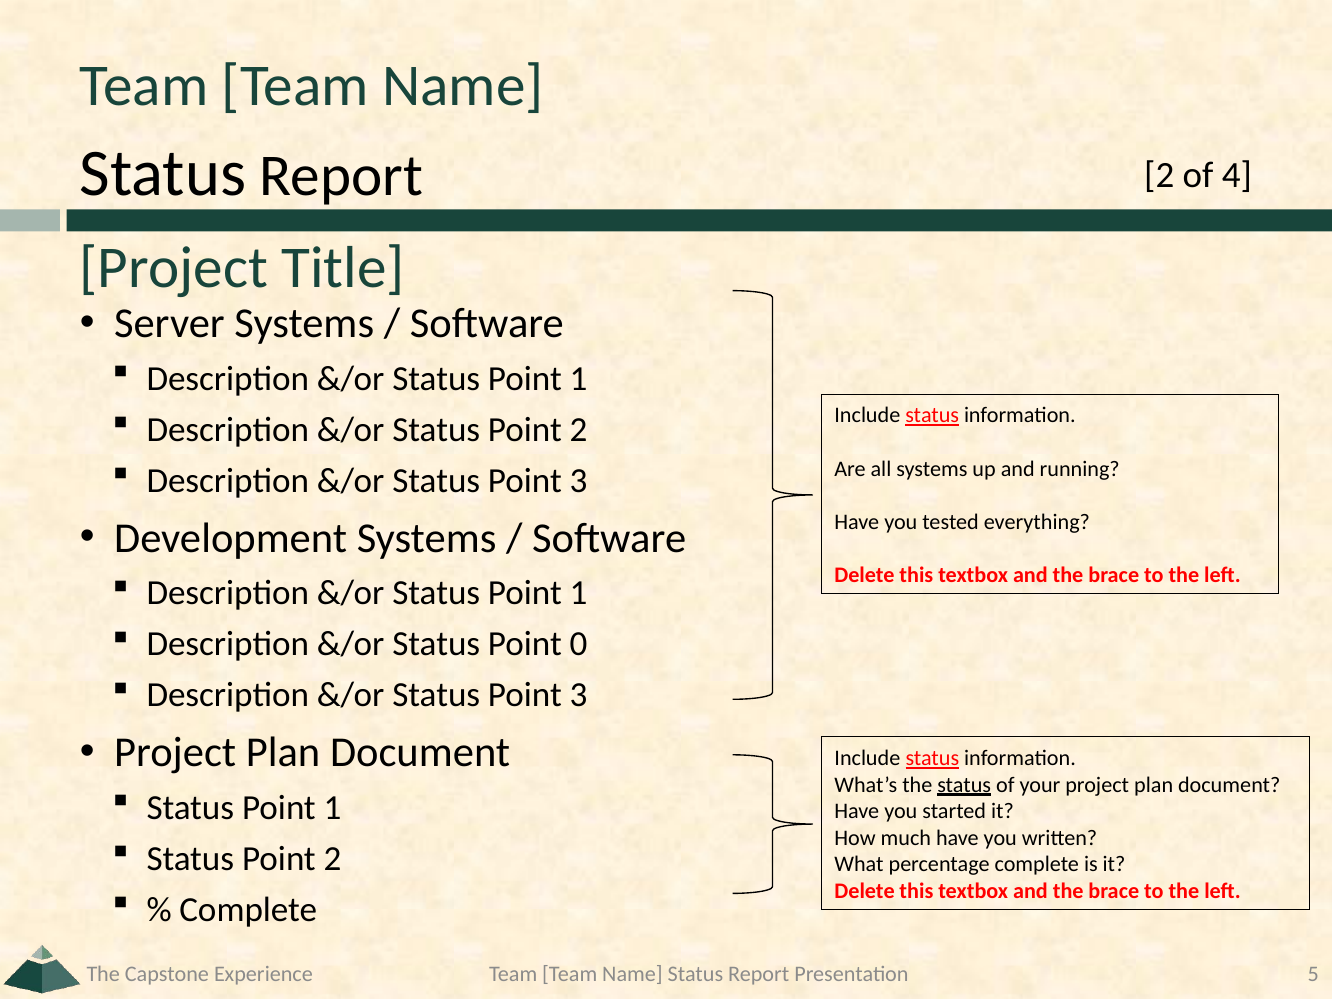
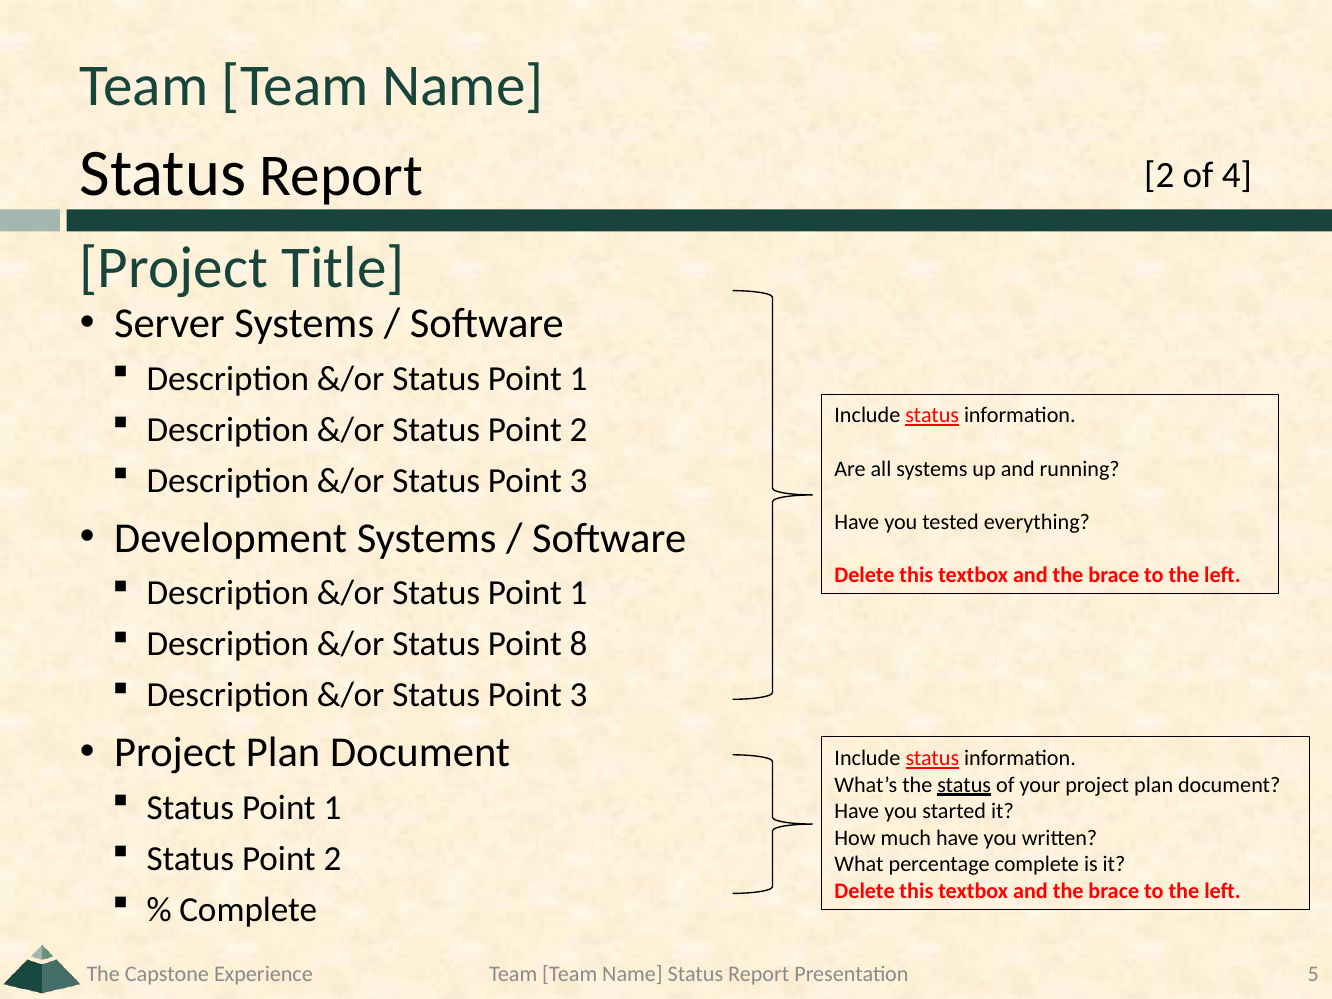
0: 0 -> 8 (579, 644)
